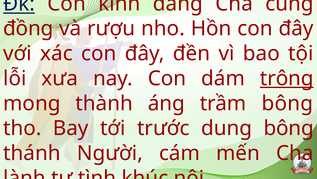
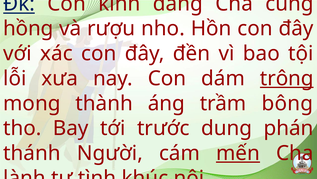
đồng: đồng -> hồng (28, 29)
dung bông: bông -> phán (289, 128)
mến underline: none -> present (238, 153)
